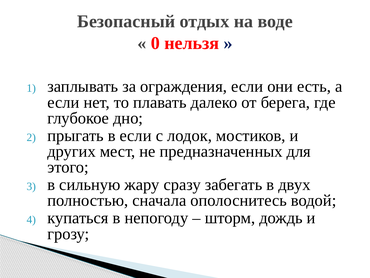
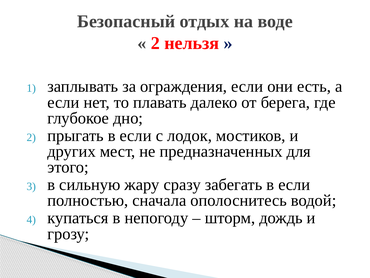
0: 0 -> 2 (155, 43)
забегать в двух: двух -> если (294, 184)
